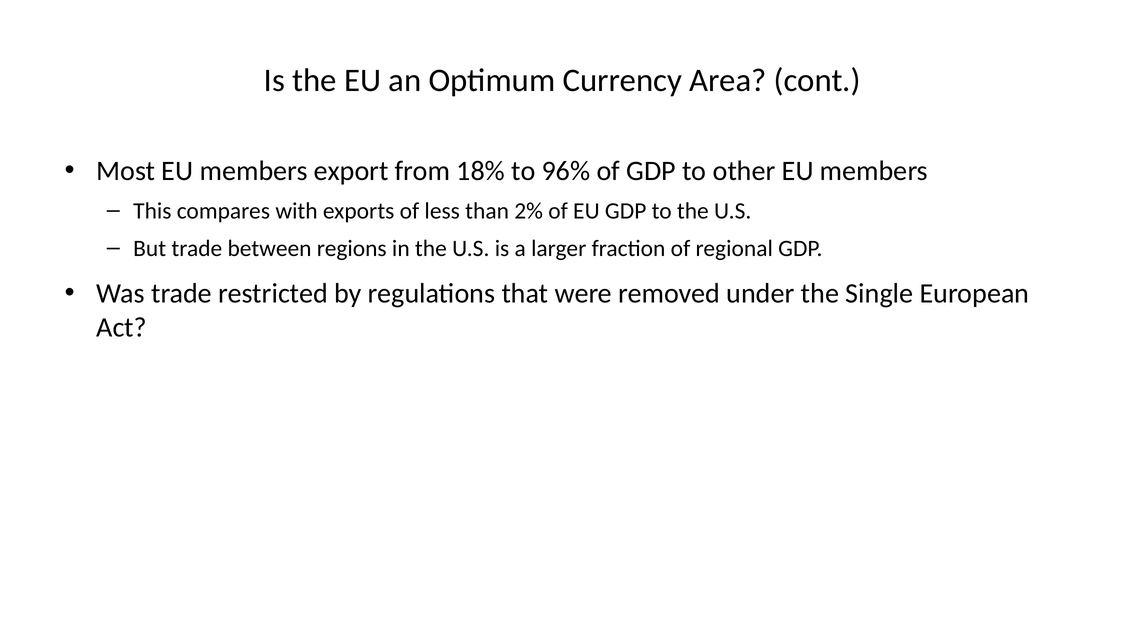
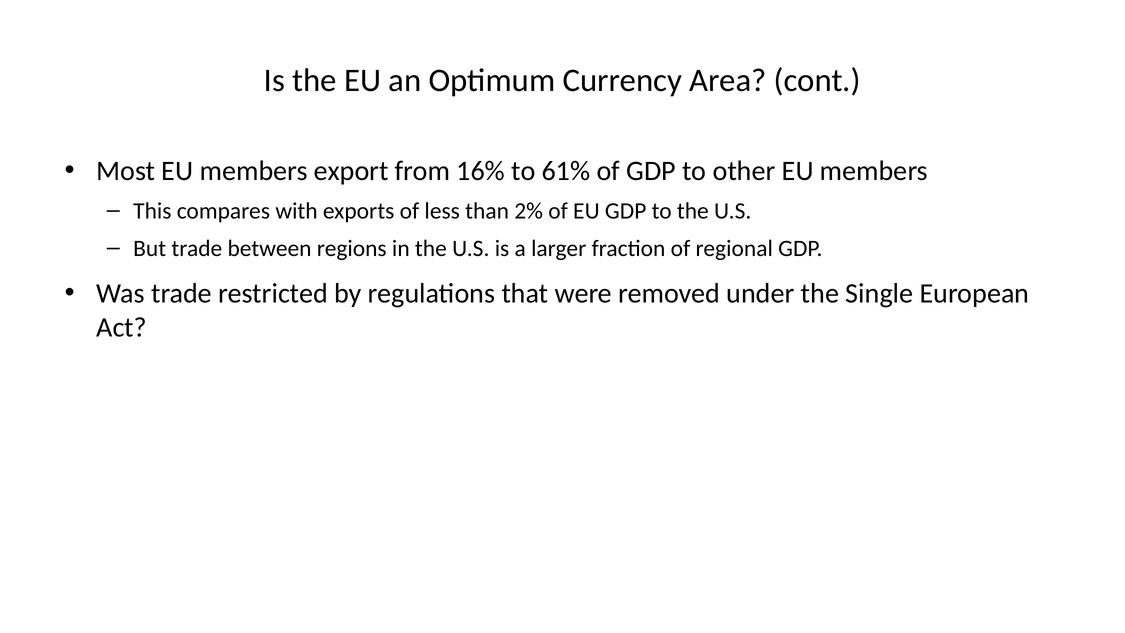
18%: 18% -> 16% (481, 171)
96%: 96% -> 61% (566, 171)
